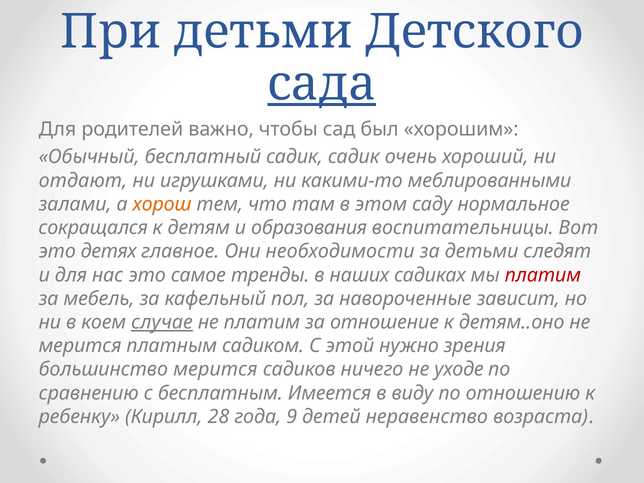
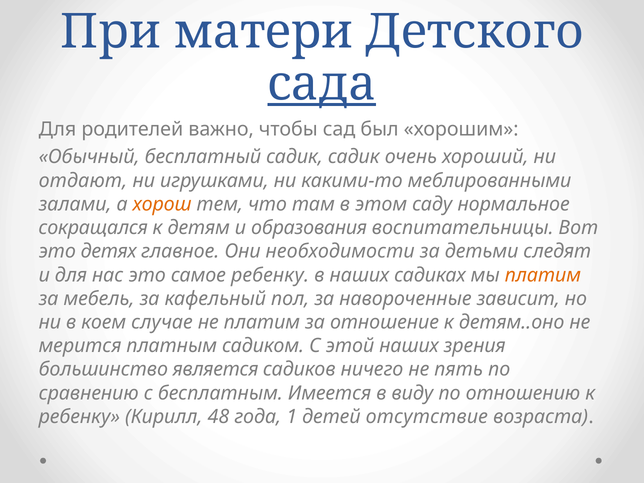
При детьми: детьми -> матери (264, 32)
самое тренды: тренды -> ребенку (270, 275)
платим colour: red -> orange (543, 275)
случае underline: present -> none (162, 322)
этой нужно: нужно -> наших (409, 346)
большинство мерится: мерится -> является (216, 369)
уходе: уходе -> пять (459, 369)
28: 28 -> 48 (218, 417)
9: 9 -> 1 (292, 417)
неравенство: неравенство -> отсутствие (427, 417)
